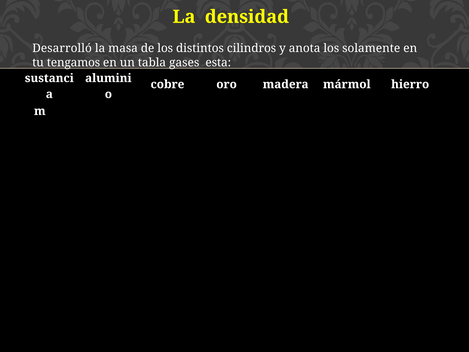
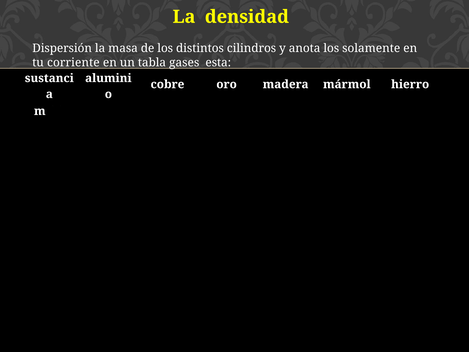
Desarrolló: Desarrolló -> Dispersión (62, 48)
tengamos: tengamos -> corriente (73, 62)
